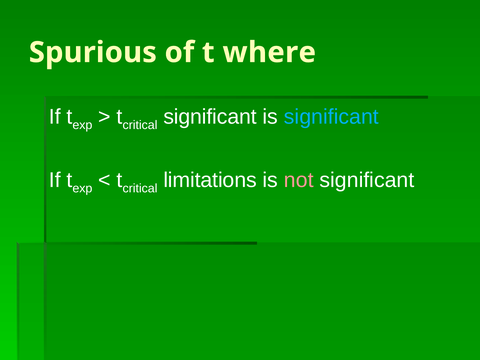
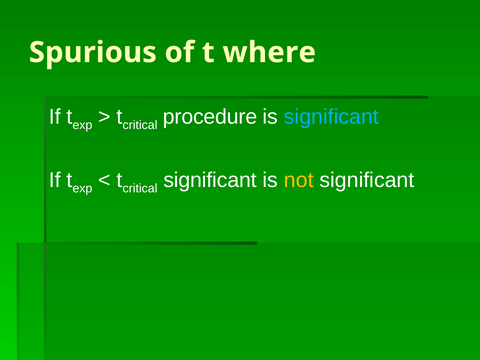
significant: significant -> procedure (210, 117)
limitations: limitations -> significant (210, 180)
not colour: pink -> yellow (299, 180)
